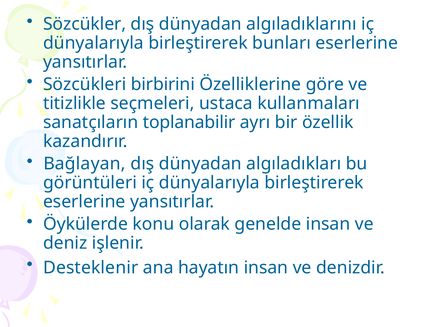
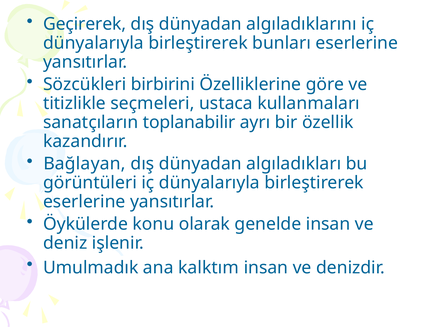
Sözcükler: Sözcükler -> Geçirerek (85, 24)
Desteklenir: Desteklenir -> Umulmadık (91, 268)
hayatın: hayatın -> kalktım (209, 268)
